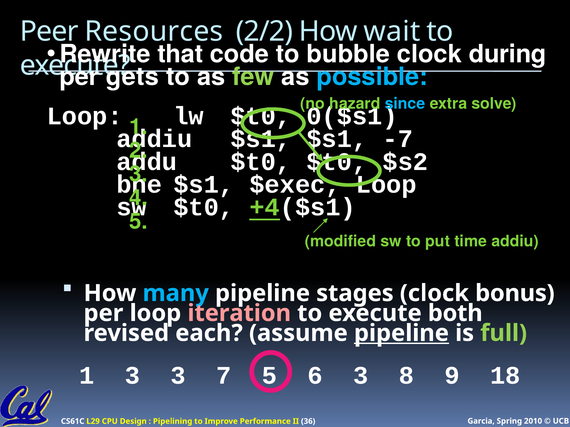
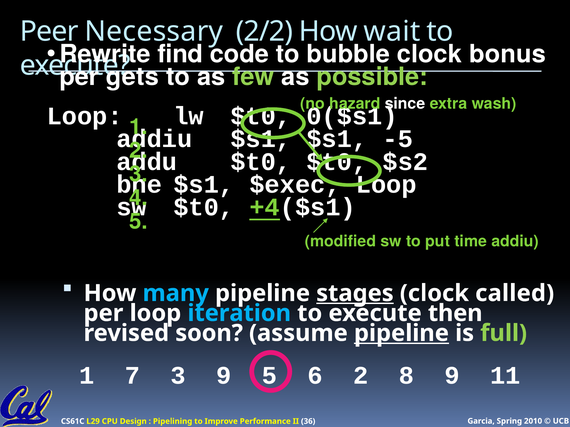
Resources: Resources -> Necessary (154, 31)
that: that -> find (180, 54)
during: during -> bonus (507, 54)
possible colour: light blue -> light green (372, 77)
since colour: light blue -> white (405, 104)
solve: solve -> wash (494, 104)
-7: -7 -> -5 (398, 139)
stages underline: none -> present (355, 294)
bonus: bonus -> called (515, 294)
iteration colour: pink -> light blue (239, 314)
both: both -> then (455, 314)
each: each -> soon (209, 333)
3: 3 -> 7 (133, 376)
3 7: 7 -> 9 (224, 376)
6 3: 3 -> 2 (361, 376)
18: 18 -> 11 (505, 376)
